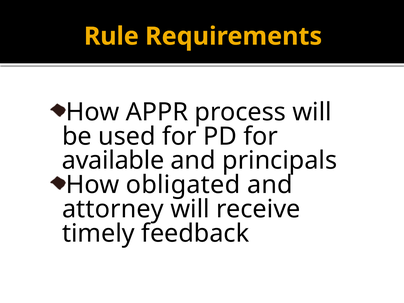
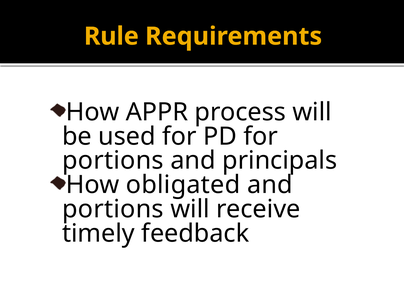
available: available -> portions (113, 161)
attorney: attorney -> portions (113, 209)
